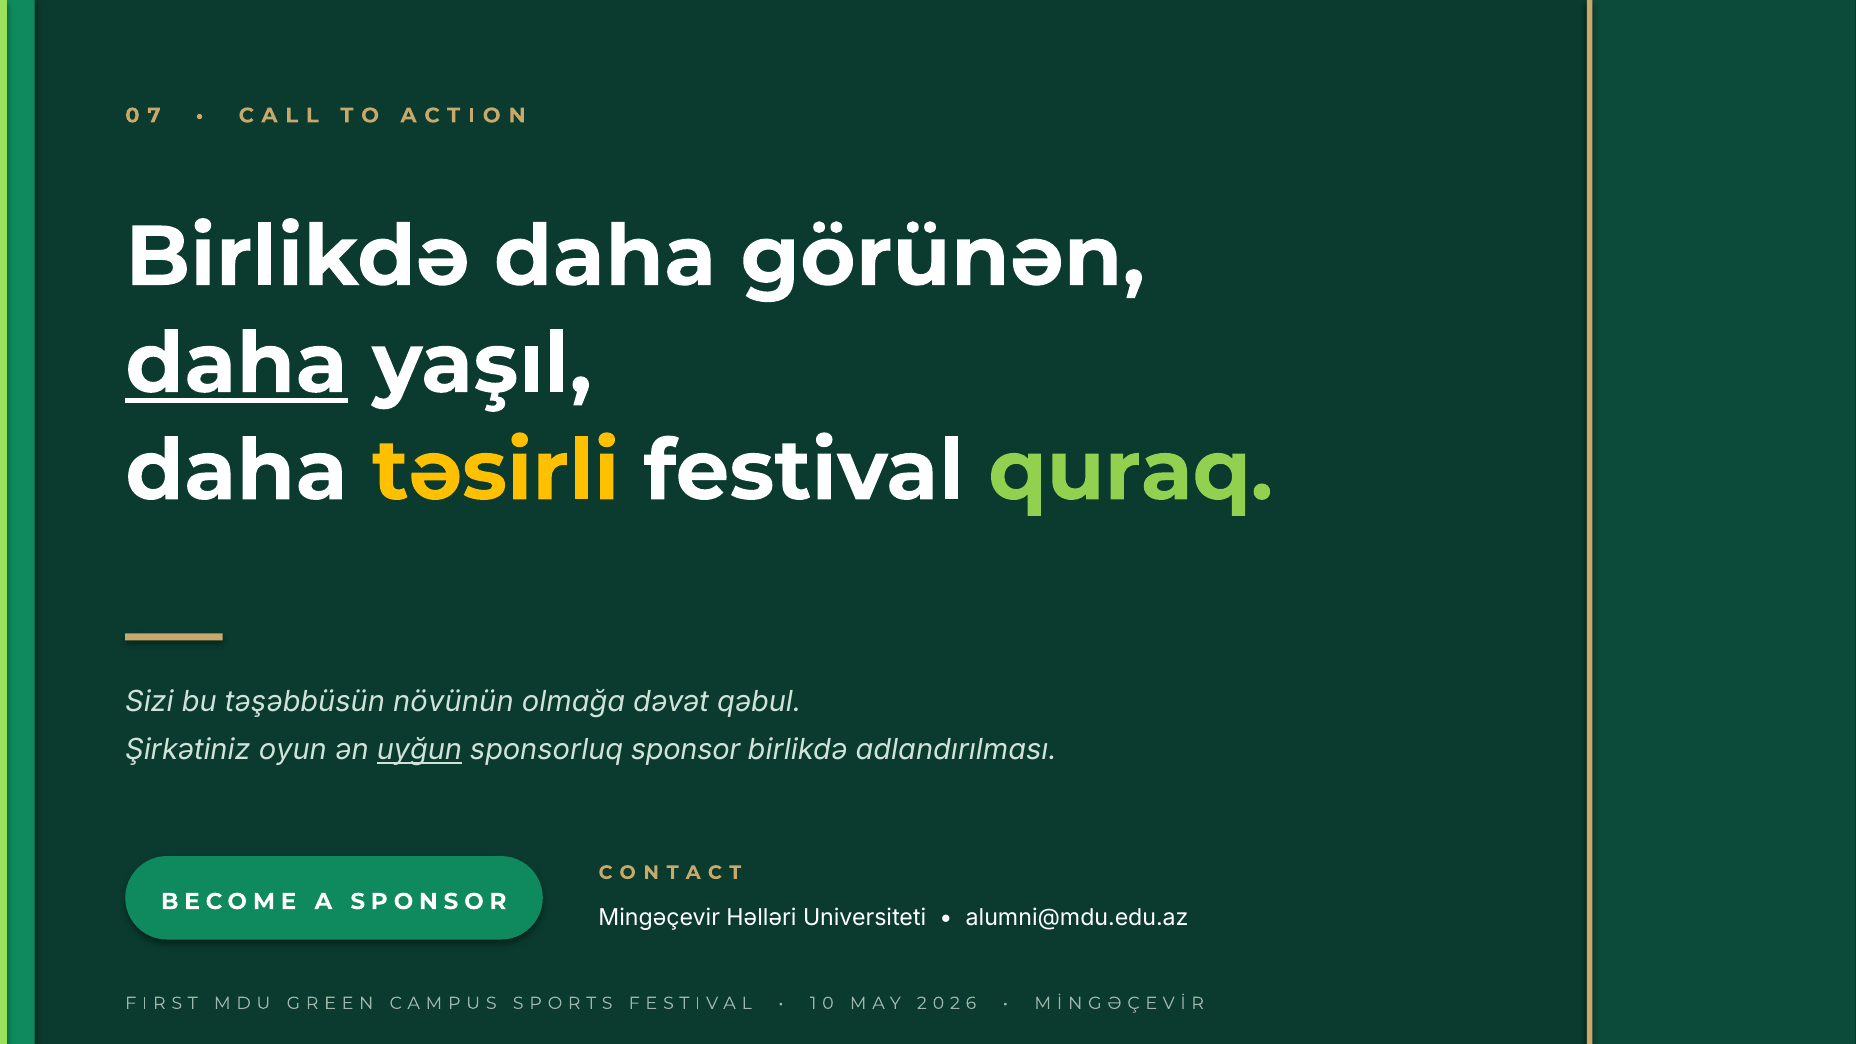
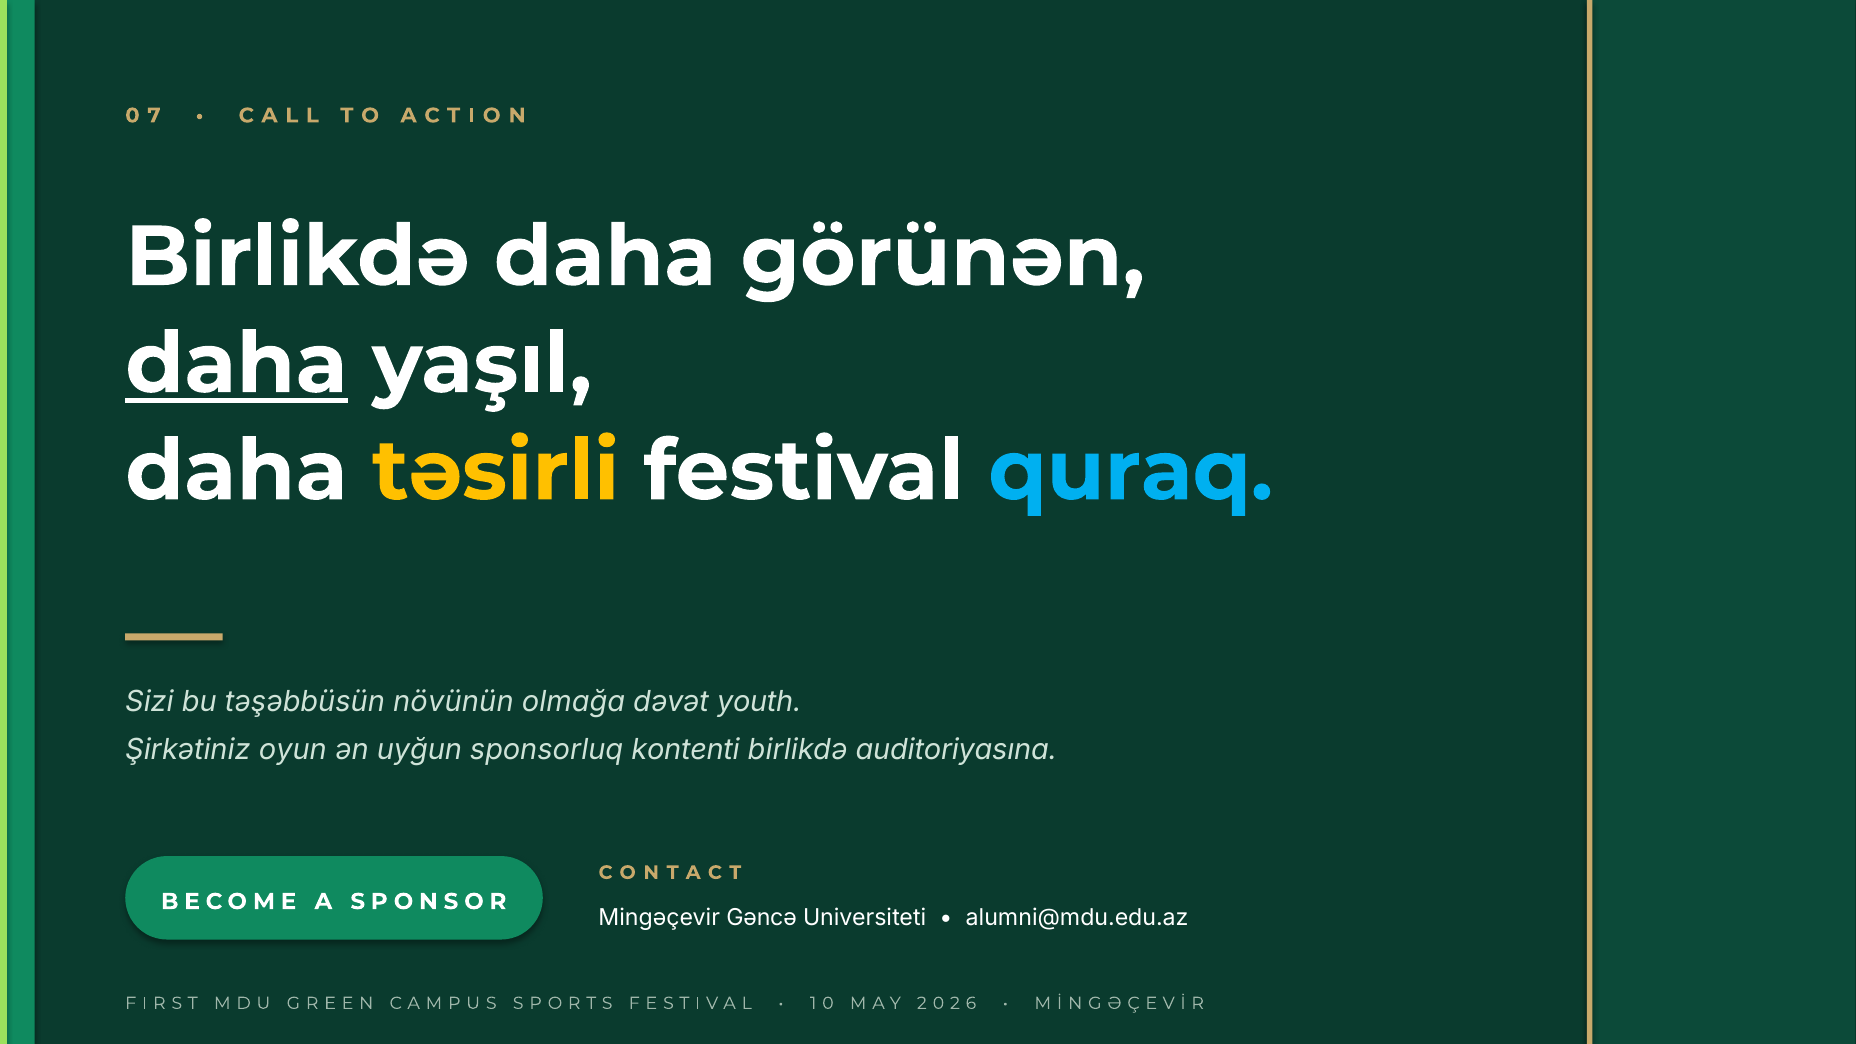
quraq colour: light green -> light blue (1131, 471)
qəbul: qəbul -> youth (759, 701)
uyğun underline: present -> none (419, 750)
sponsor: sponsor -> kontenti (686, 750)
adlandırılması: adlandırılması -> auditoriyasına (956, 750)
Həlləri: Həlləri -> Gəncə (762, 917)
